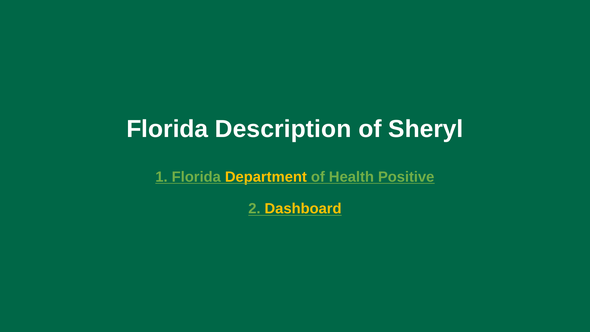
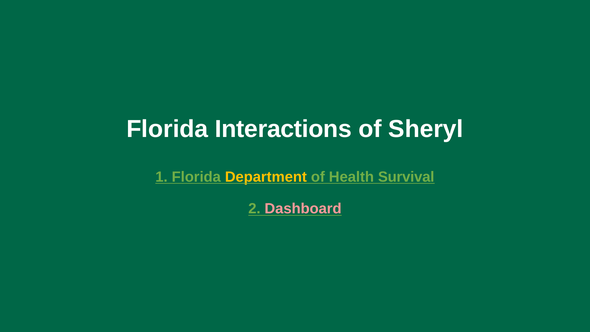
Description: Description -> Interactions (283, 129)
Positive: Positive -> Survival (406, 177)
Dashboard colour: yellow -> pink (303, 209)
